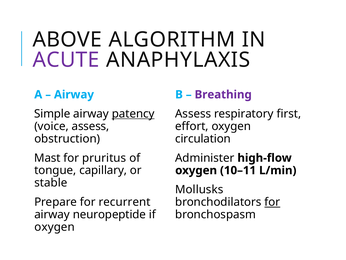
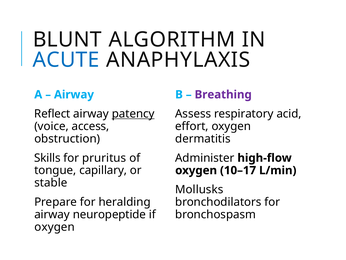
ABOVE: ABOVE -> BLUNT (67, 39)
ACUTE colour: purple -> blue (66, 60)
Simple: Simple -> Reflect (52, 114)
first: first -> acid (289, 114)
voice assess: assess -> access (90, 126)
circulation: circulation -> dermatitis (203, 138)
Mast: Mast -> Skills (47, 158)
10–11: 10–11 -> 10–17 (238, 170)
recurrent: recurrent -> heralding (125, 202)
for underline: present -> none (272, 202)
